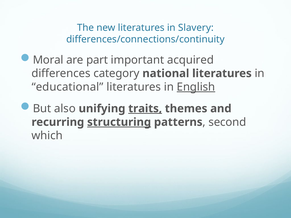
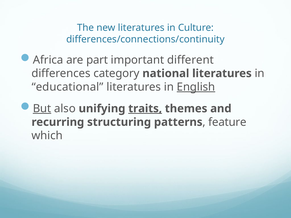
Slavery: Slavery -> Culture (196, 28)
Moral: Moral -> Africa (48, 60)
acquired: acquired -> different (190, 60)
But underline: none -> present (42, 109)
structuring underline: present -> none (119, 122)
second: second -> feature (227, 122)
